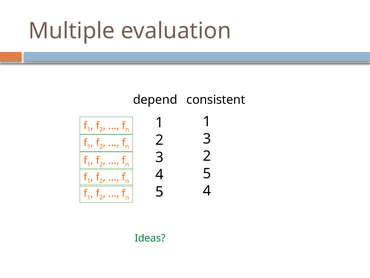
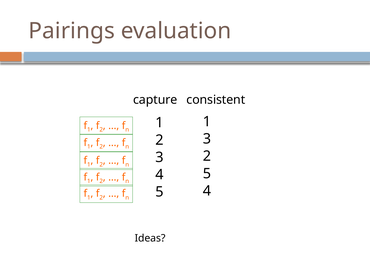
Multiple: Multiple -> Pairings (72, 31)
depend: depend -> capture (155, 100)
Ideas colour: green -> black (150, 238)
